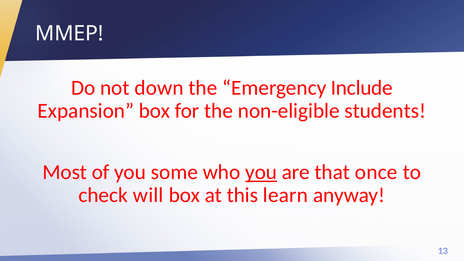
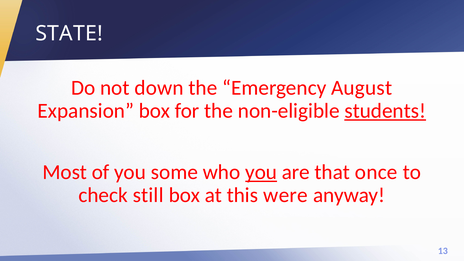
MMEP: MMEP -> STATE (69, 34)
Include: Include -> August (362, 88)
students underline: none -> present (385, 111)
will: will -> still (148, 195)
learn: learn -> were (286, 195)
